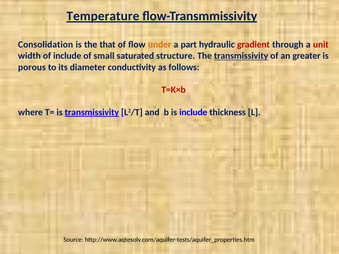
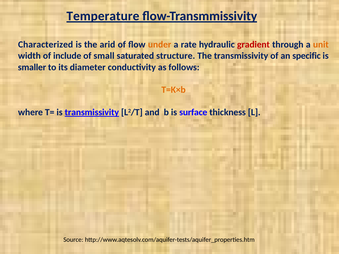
Consolidation: Consolidation -> Characterized (46, 45)
that: that -> arid (107, 45)
part: part -> rate (189, 45)
unit colour: red -> orange (321, 45)
transmissivity underline: present -> none (241, 56)
greater: greater -> specific (306, 56)
porous: porous -> smaller (32, 67)
T=K×b colour: red -> orange (174, 90)
is include: include -> surface (193, 112)
